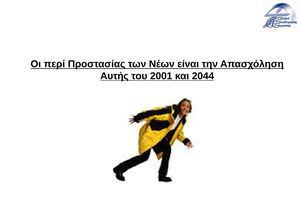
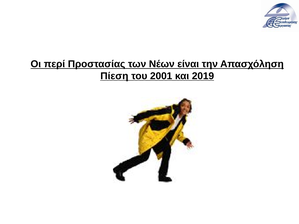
Αυτής: Αυτής -> Πίεση (114, 76)
2044: 2044 -> 2019 (203, 76)
